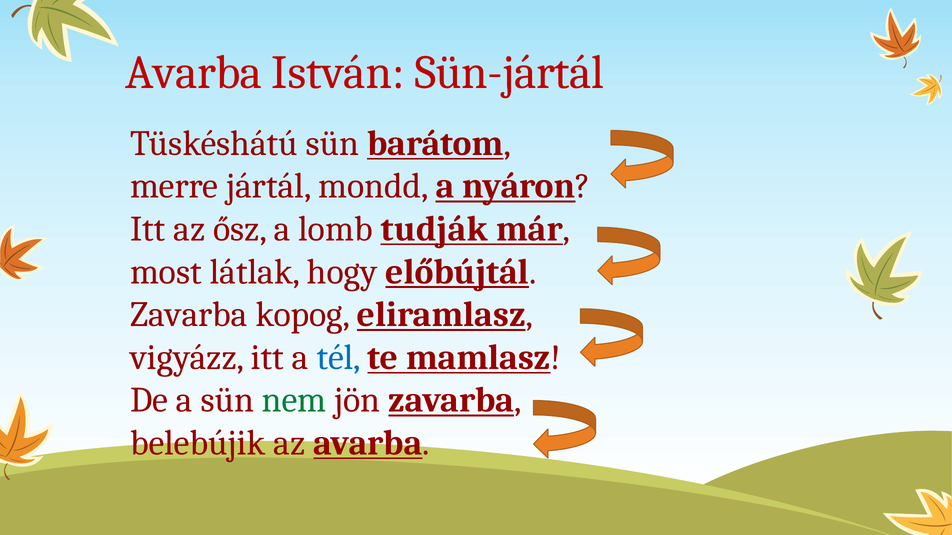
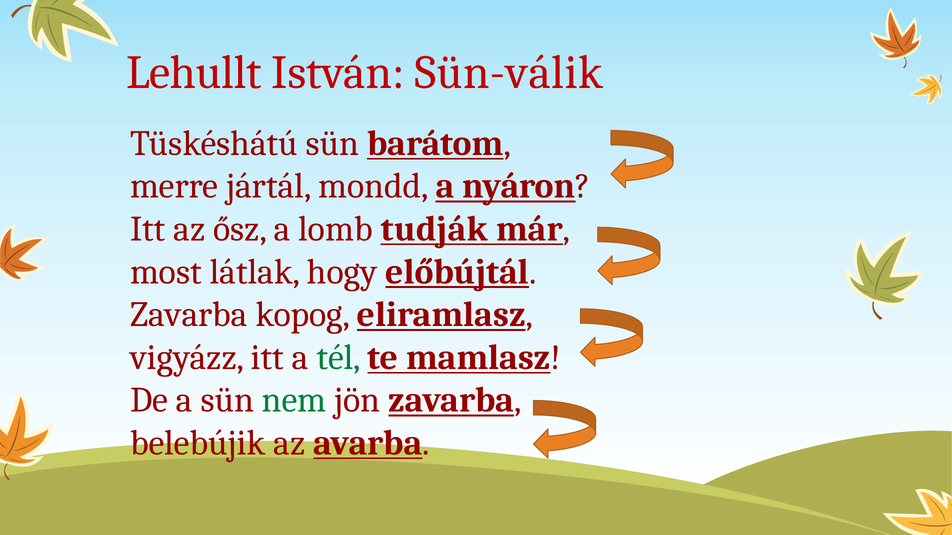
Avarba: Avarba -> Lehullt (194, 73)
Sün-jártál: Sün-jártál -> Sün-válik (509, 73)
tél colour: blue -> green (339, 358)
